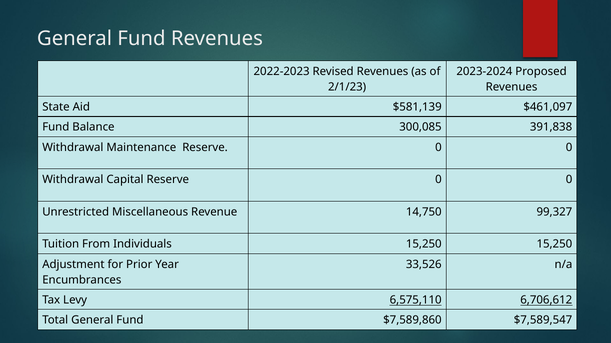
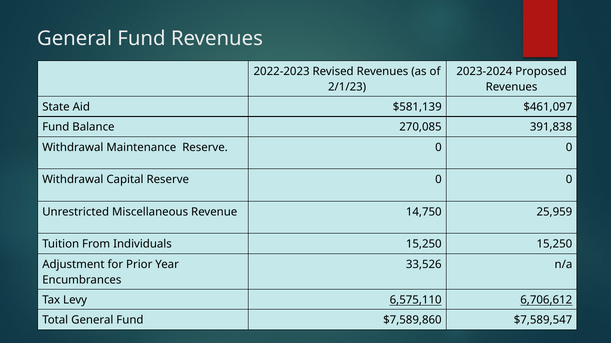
300,085: 300,085 -> 270,085 (420, 127)
99,327: 99,327 -> 25,959 (554, 212)
